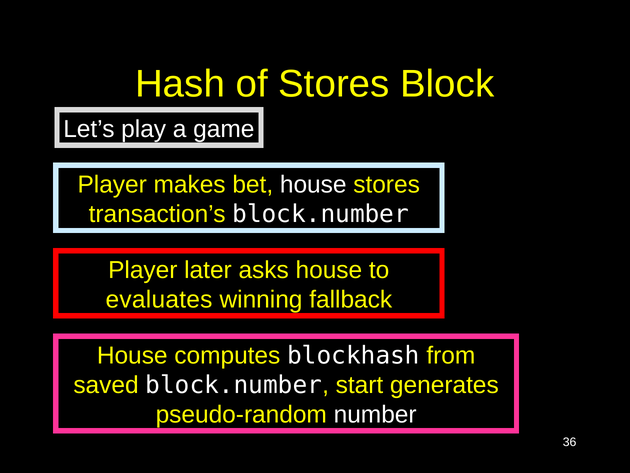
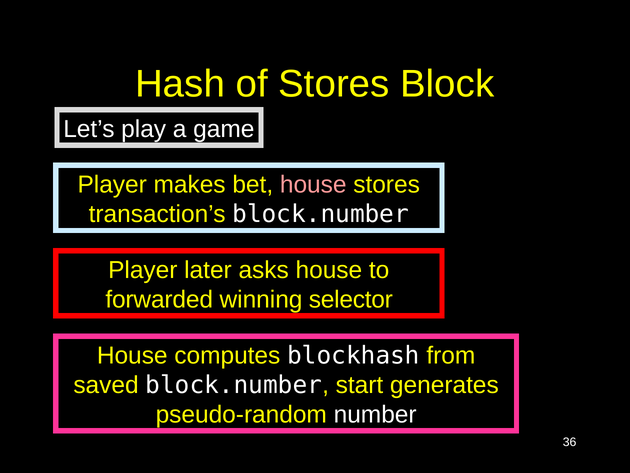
house colour: white -> pink (313, 185)
evaluates: evaluates -> forwarded (159, 299)
fallback: fallback -> selector (351, 299)
